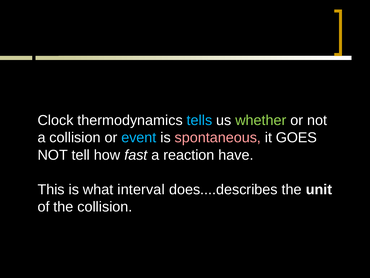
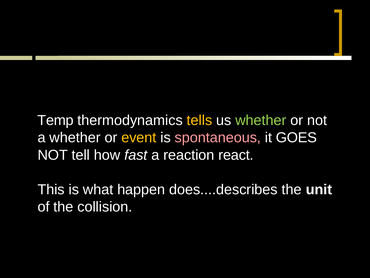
Clock: Clock -> Temp (56, 120)
tells colour: light blue -> yellow (199, 120)
a collision: collision -> whether (75, 137)
event colour: light blue -> yellow (139, 137)
have: have -> react (236, 155)
interval: interval -> happen (141, 189)
